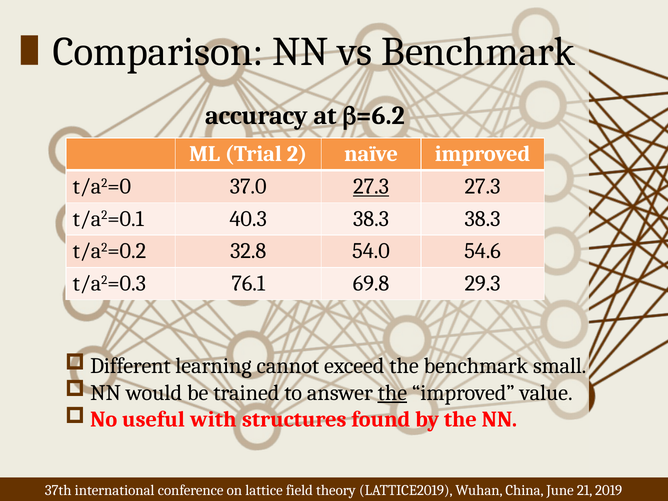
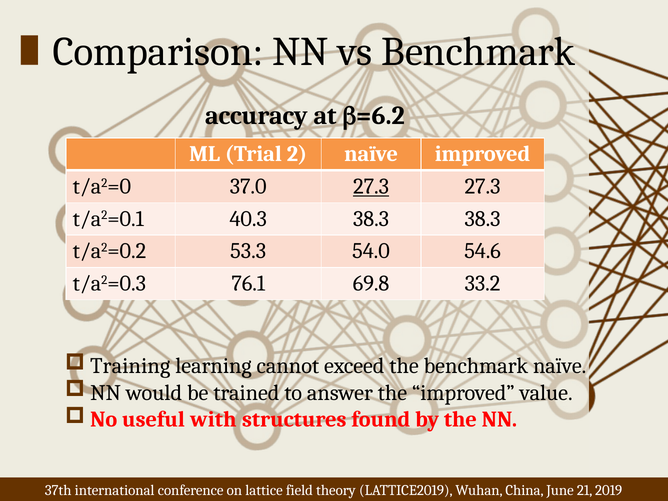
32.8: 32.8 -> 53.3 (248, 251)
29.3: 29.3 -> 33.2 (483, 283)
Different: Different -> Training (130, 366)
benchmark small: small -> naïve (560, 366)
the underline: present -> none (392, 393)
